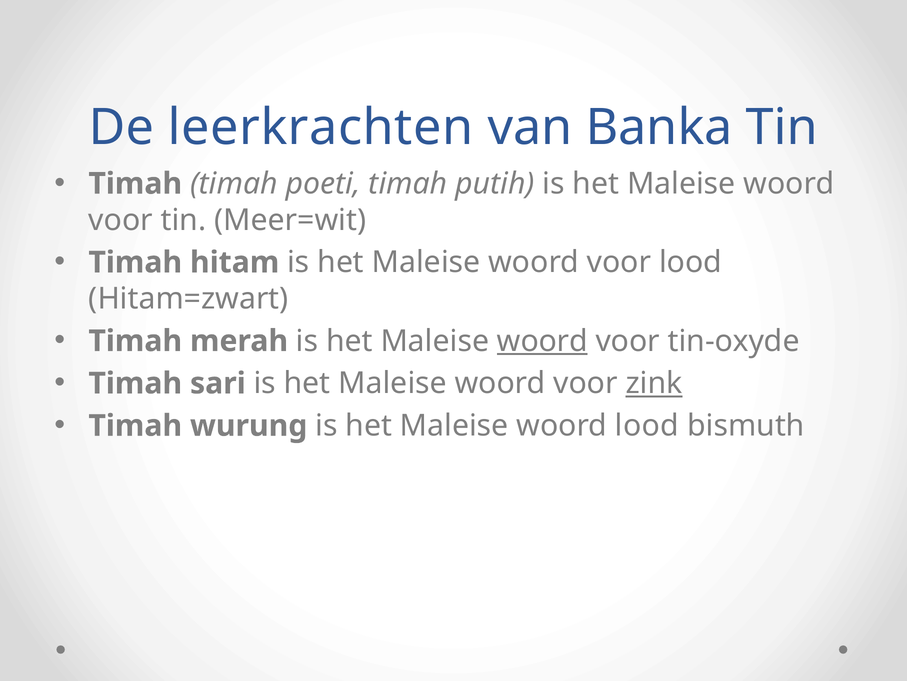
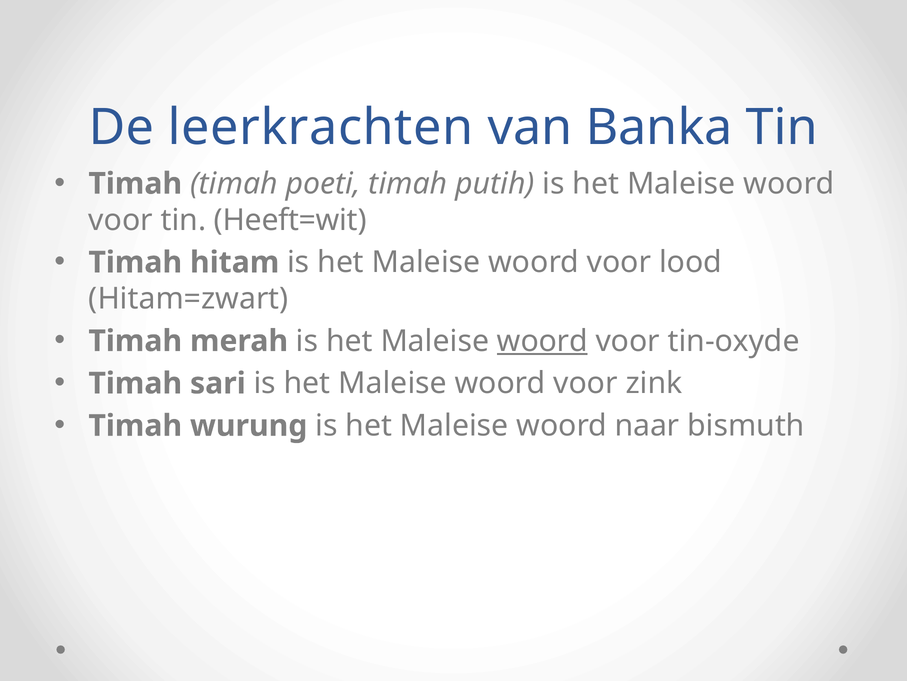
Meer=wit: Meer=wit -> Heeft=wit (290, 220)
zink underline: present -> none (654, 383)
woord lood: lood -> naar (647, 425)
